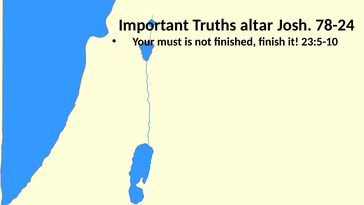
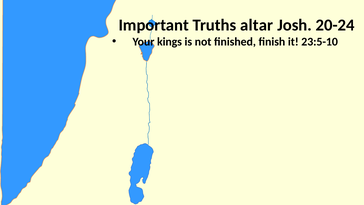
78-24: 78-24 -> 20-24 (335, 25)
must: must -> kings (170, 42)
